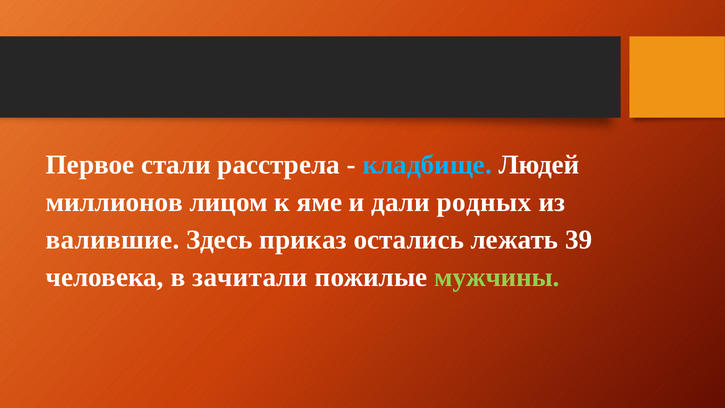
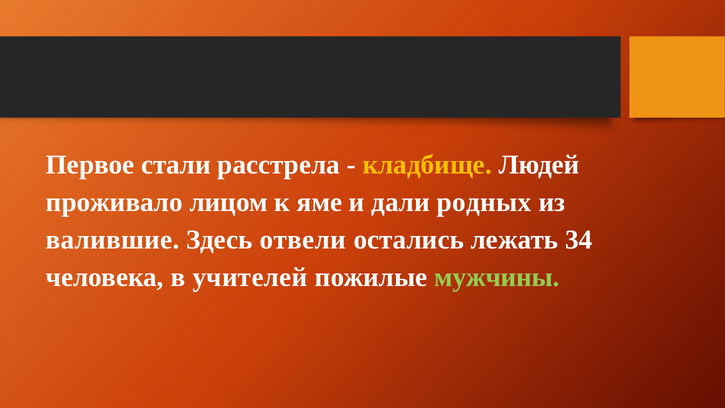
кладбище colour: light blue -> yellow (427, 165)
миллионов: миллионов -> проживало (114, 202)
приказ: приказ -> отвели (303, 240)
39: 39 -> 34 (579, 240)
зачитали: зачитали -> учителей (250, 277)
